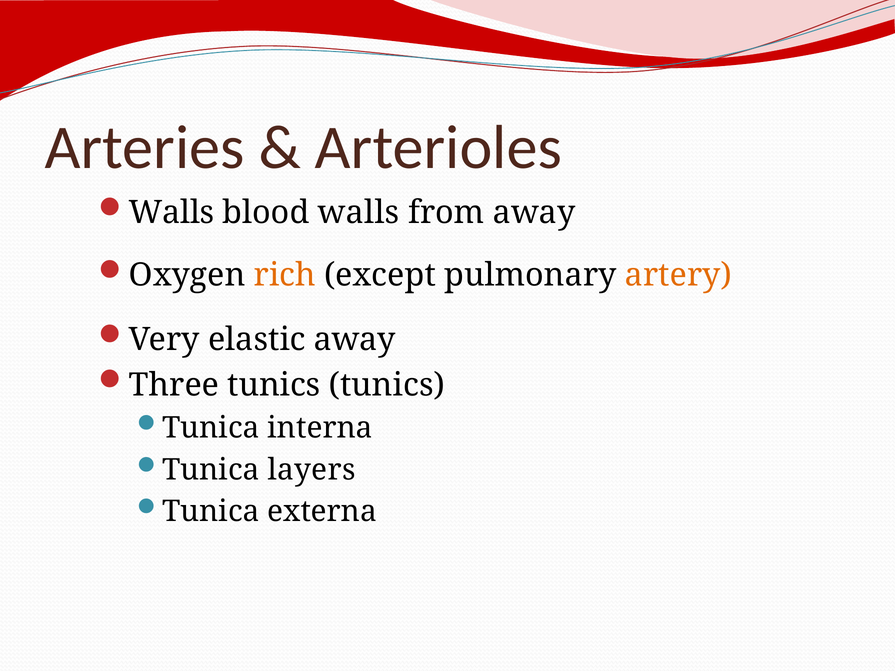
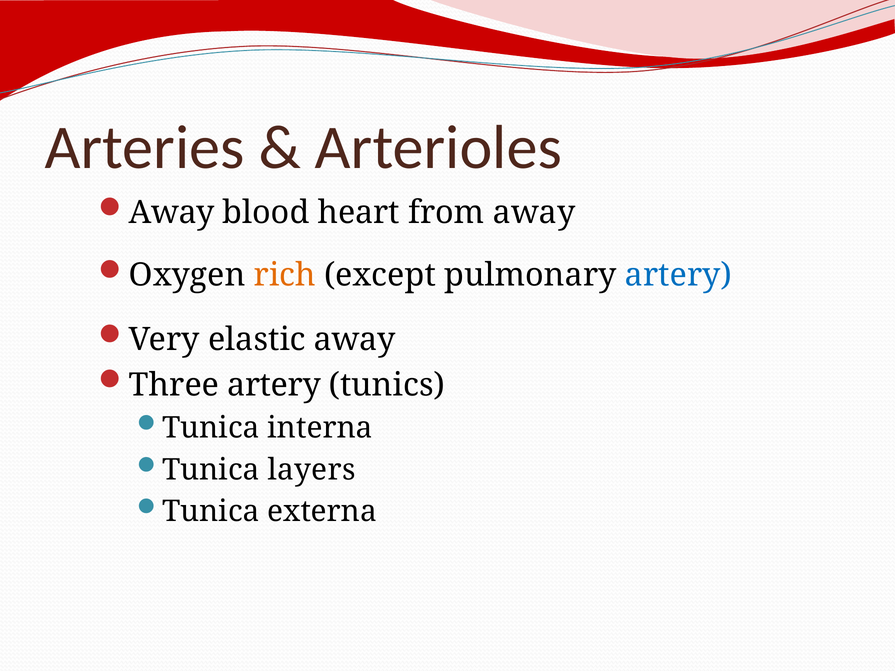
Walls: Walls -> Away (172, 213)
blood walls: walls -> heart (359, 213)
artery colour: orange -> blue (678, 275)
Three tunics: tunics -> artery (274, 385)
